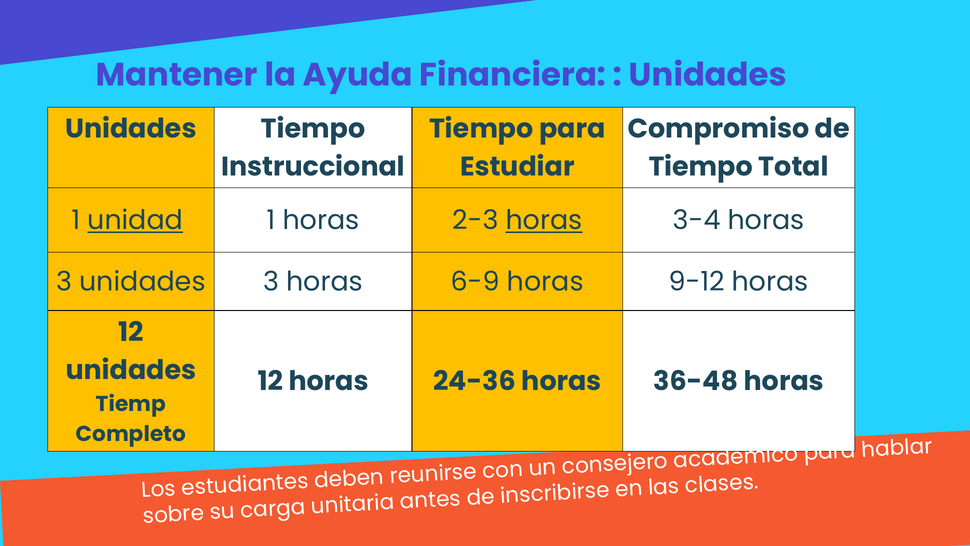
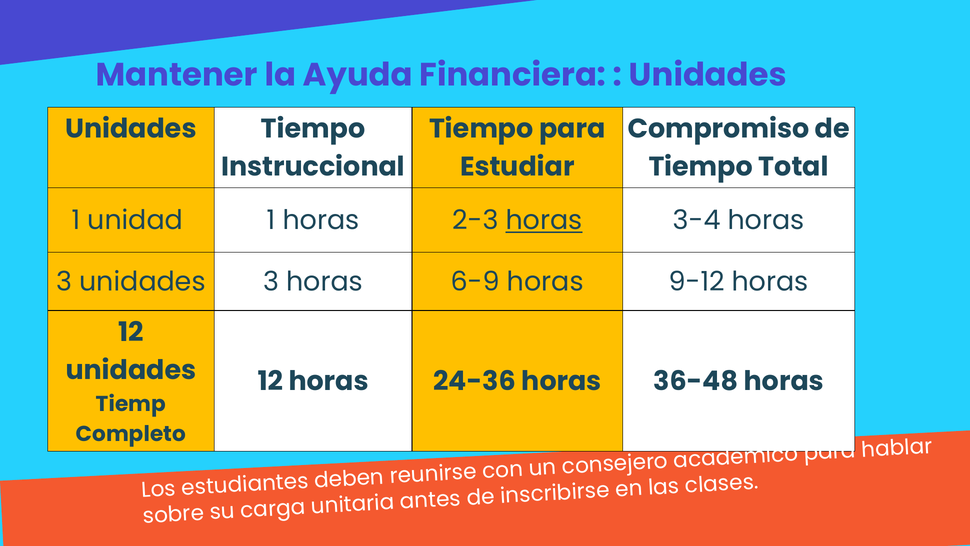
unidad underline: present -> none (135, 220)
